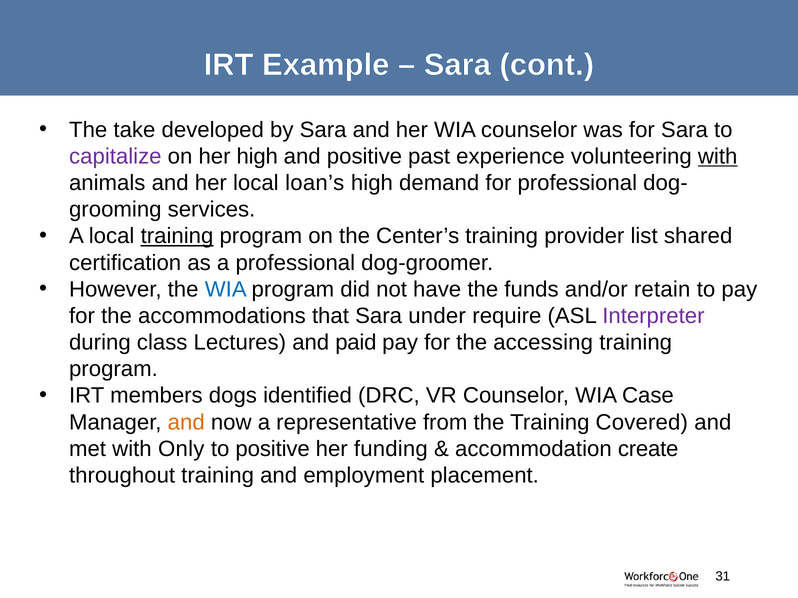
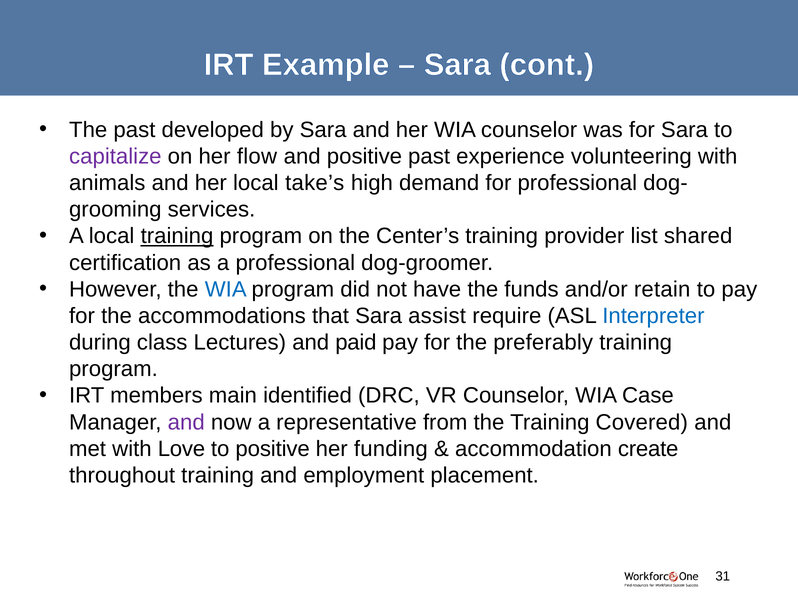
The take: take -> past (134, 130)
her high: high -> flow (257, 157)
with underline: present -> none (718, 157)
loan’s: loan’s -> take’s (315, 183)
under: under -> assist (437, 316)
Interpreter colour: purple -> blue (653, 316)
accessing: accessing -> preferably (543, 343)
dogs: dogs -> main (233, 396)
and colour: orange -> purple (186, 423)
Only: Only -> Love (181, 449)
